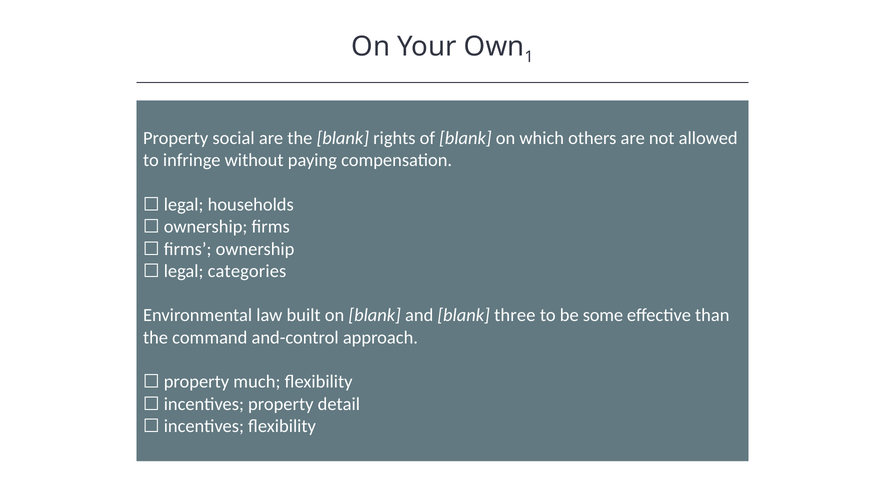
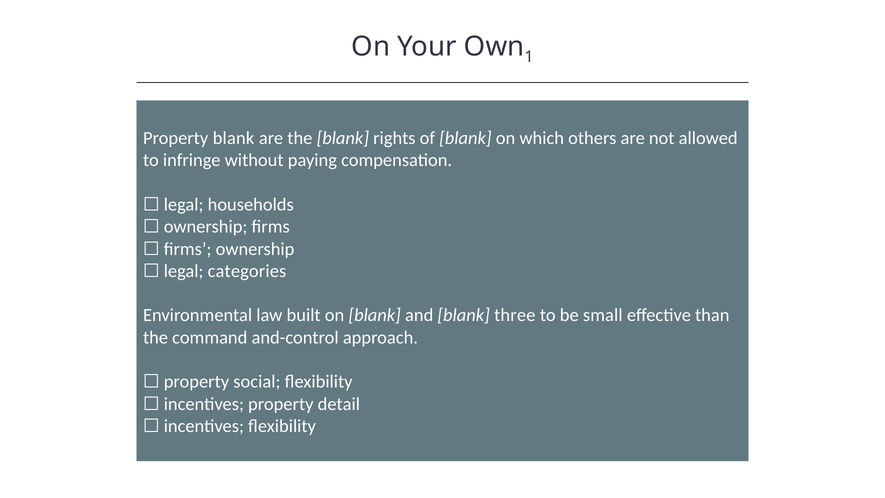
Property social: social -> blank (234, 138)
some: some -> small (603, 315)
much: much -> social (257, 382)
